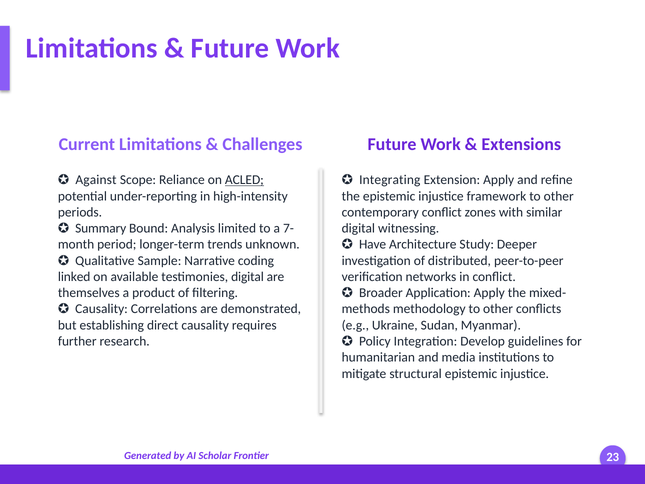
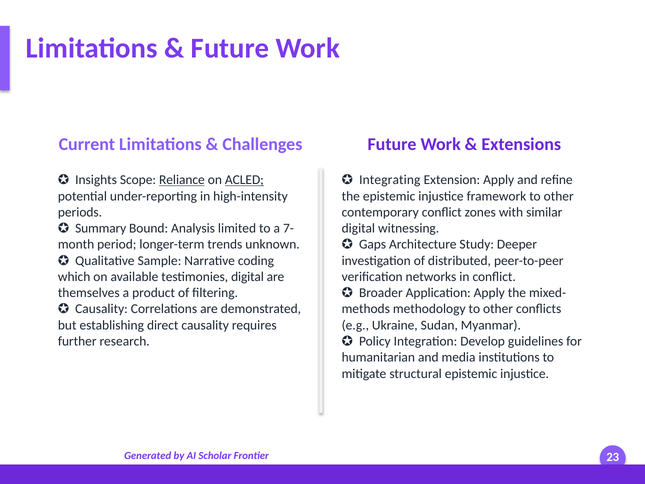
Against: Against -> Insights (96, 180)
Reliance underline: none -> present (182, 180)
Have: Have -> Gaps (373, 244)
linked: linked -> which (74, 277)
